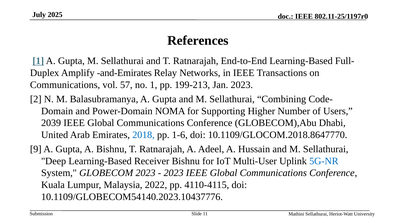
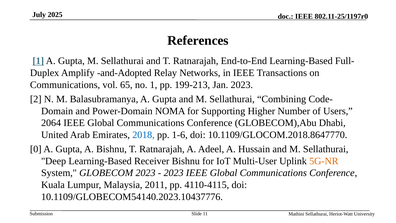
and-Emirates: and-Emirates -> and-Adopted (124, 73)
57: 57 -> 65 (126, 85)
2039: 2039 -> 2064 (51, 123)
9: 9 -> 0 (36, 149)
5G-NR colour: blue -> orange (324, 161)
2022: 2022 -> 2011 (156, 185)
